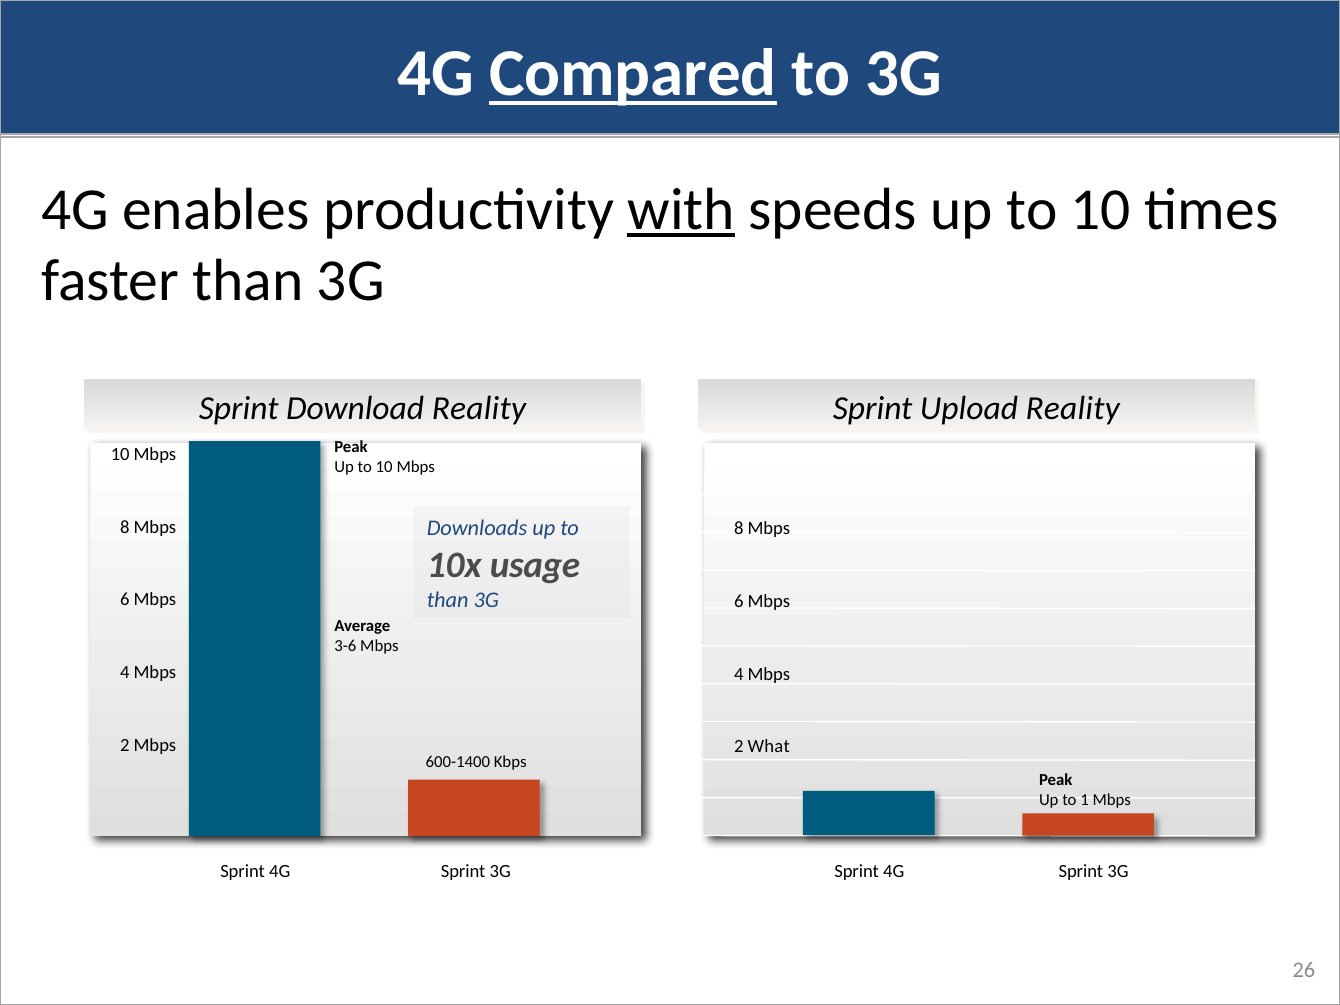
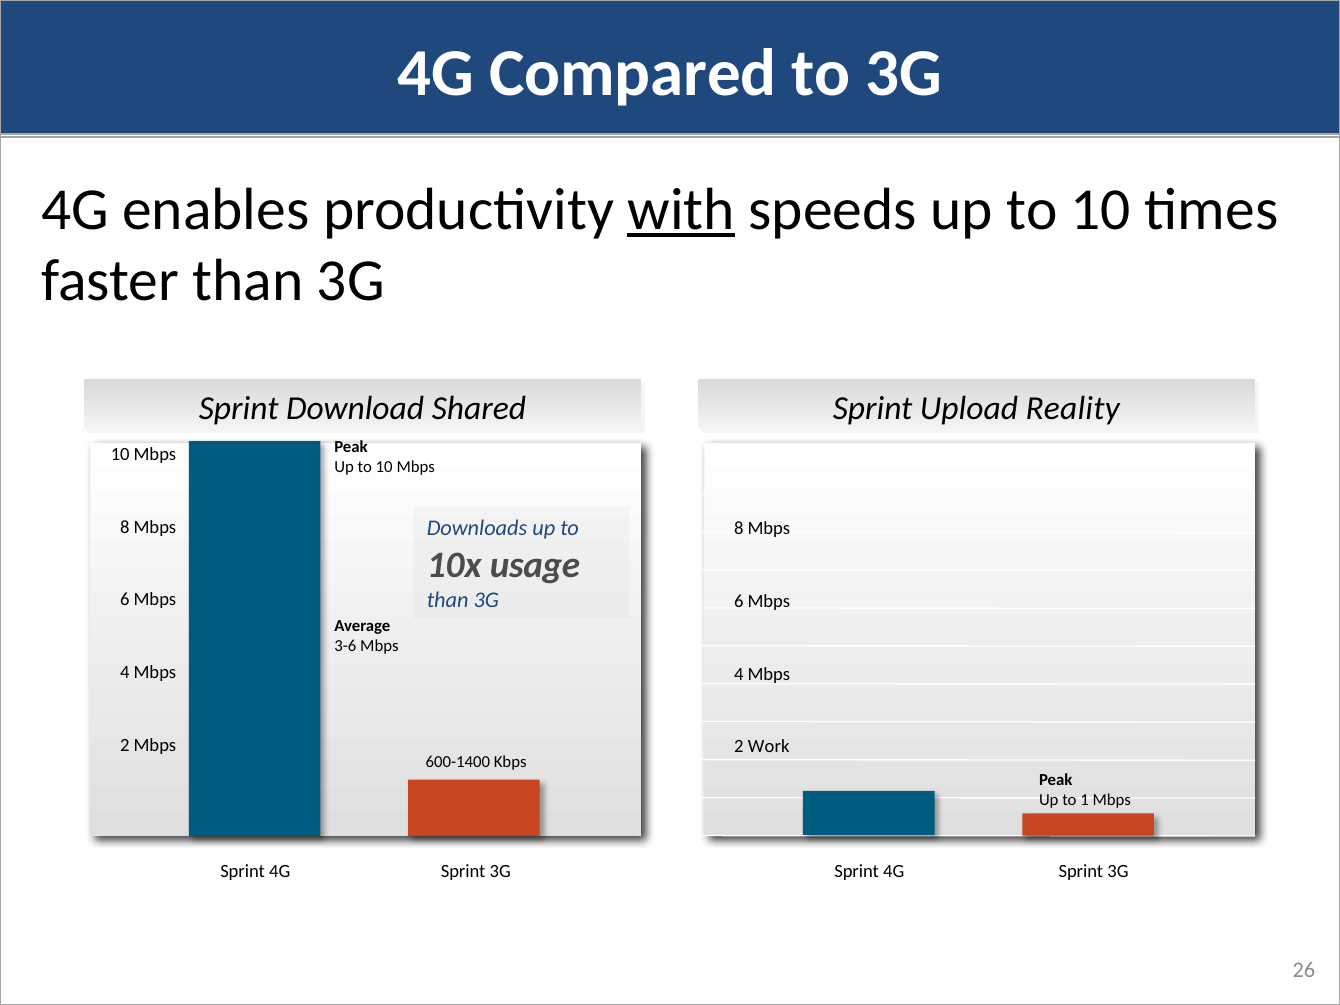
Compared underline: present -> none (633, 74)
Download Reality: Reality -> Shared (479, 409)
What: What -> Work (769, 747)
